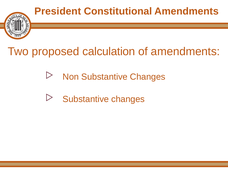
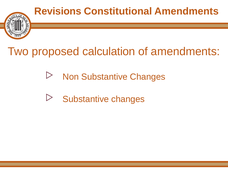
President: President -> Revisions (58, 11)
